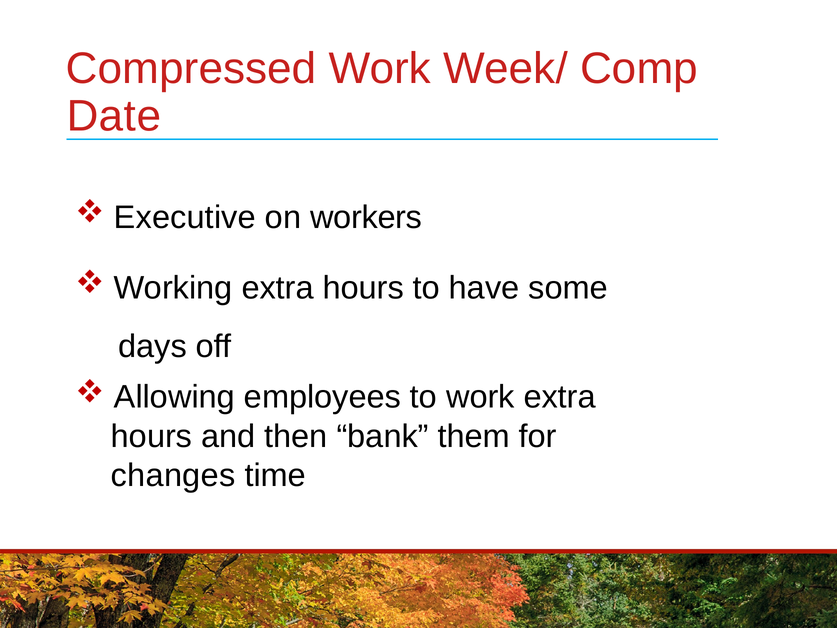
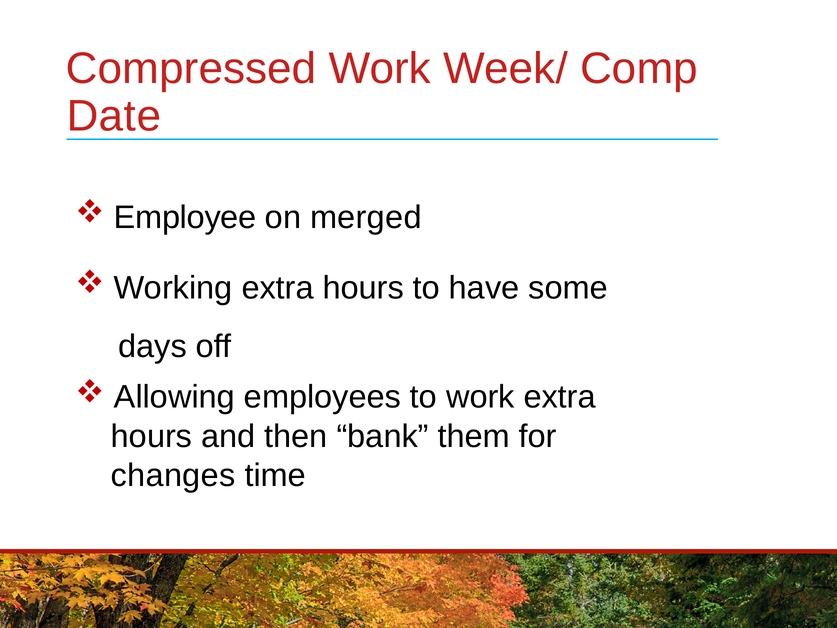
Executive: Executive -> Employee (185, 217)
workers: workers -> merged (366, 217)
